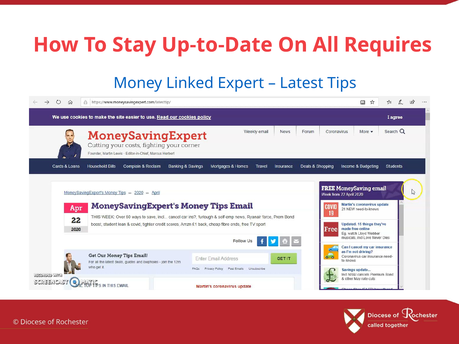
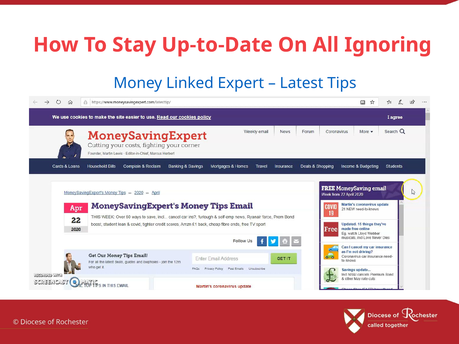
Requires: Requires -> Ignoring (388, 45)
